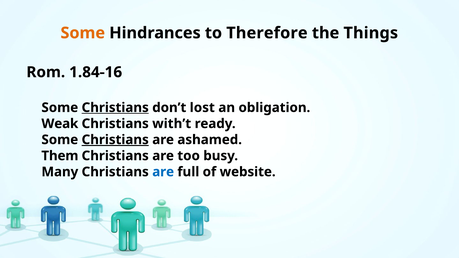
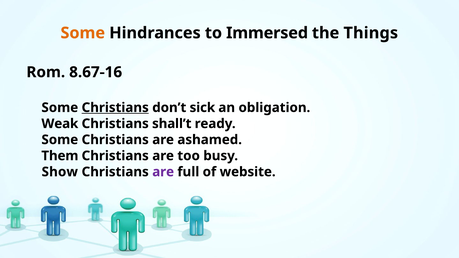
Therefore: Therefore -> Immersed (267, 33)
1.84-16: 1.84-16 -> 8.67-16 (96, 72)
lost: lost -> sick (202, 108)
with’t: with’t -> shall’t (172, 124)
Christians underline: present -> none (115, 140)
Many: Many -> Show (60, 172)
are colour: blue -> purple (163, 172)
